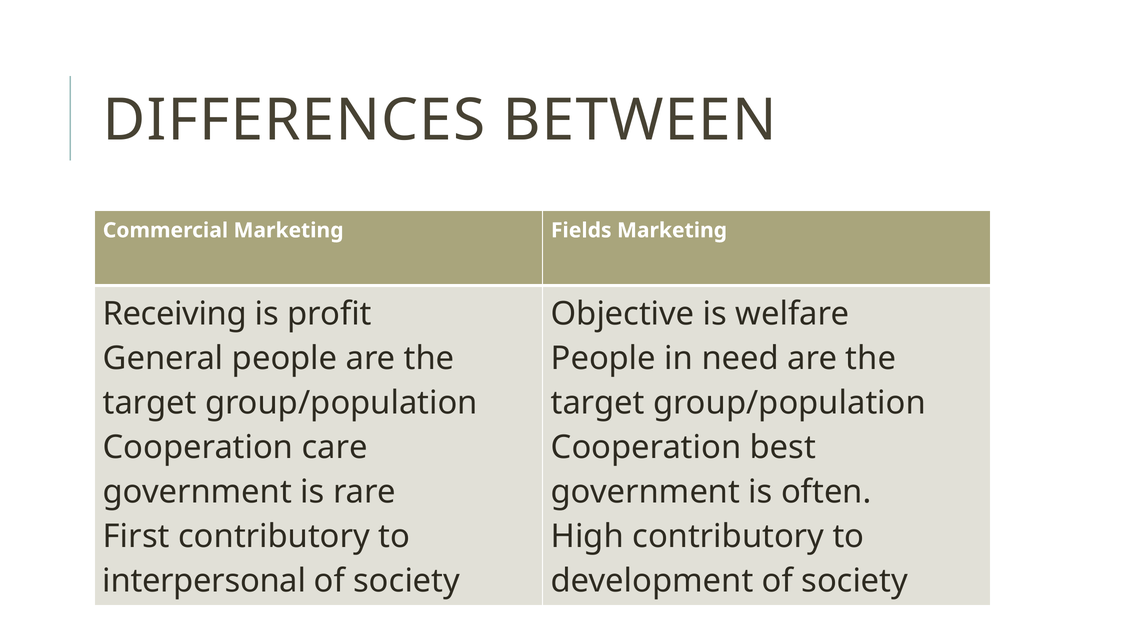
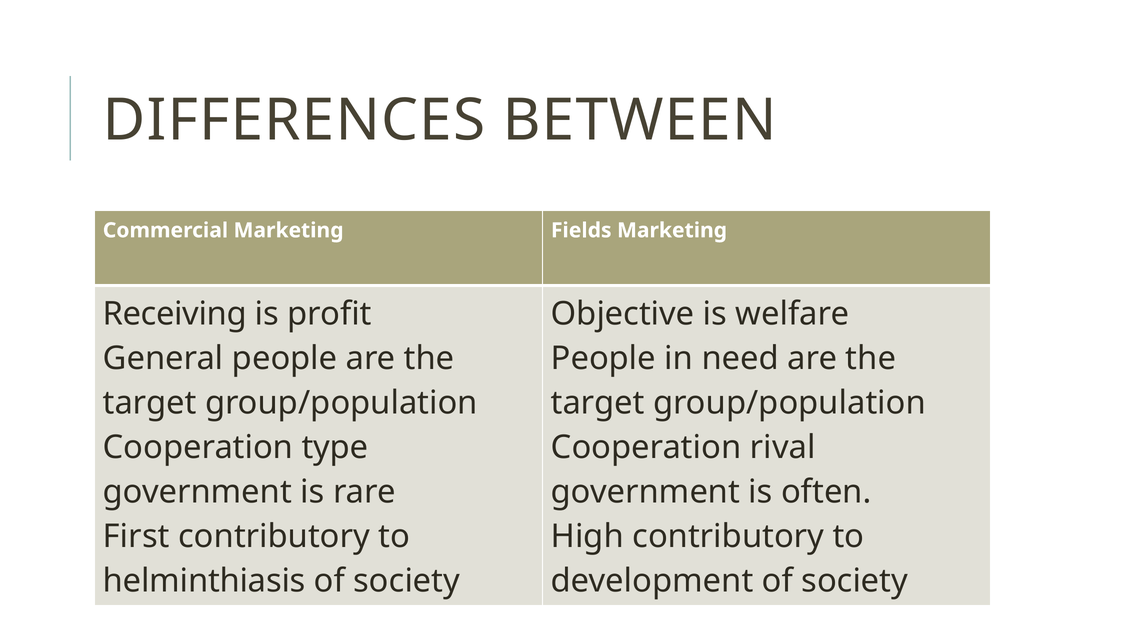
care: care -> type (335, 448)
best: best -> rival (783, 448)
interpersonal: interpersonal -> helminthiasis (204, 581)
